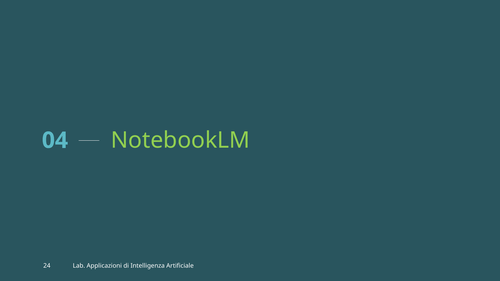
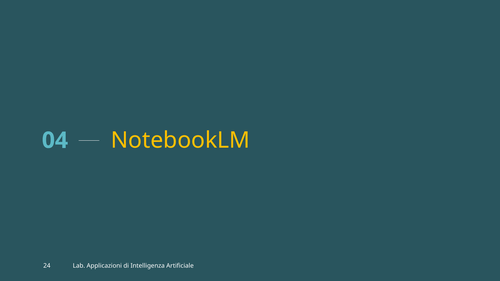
NotebookLM colour: light green -> yellow (180, 140)
